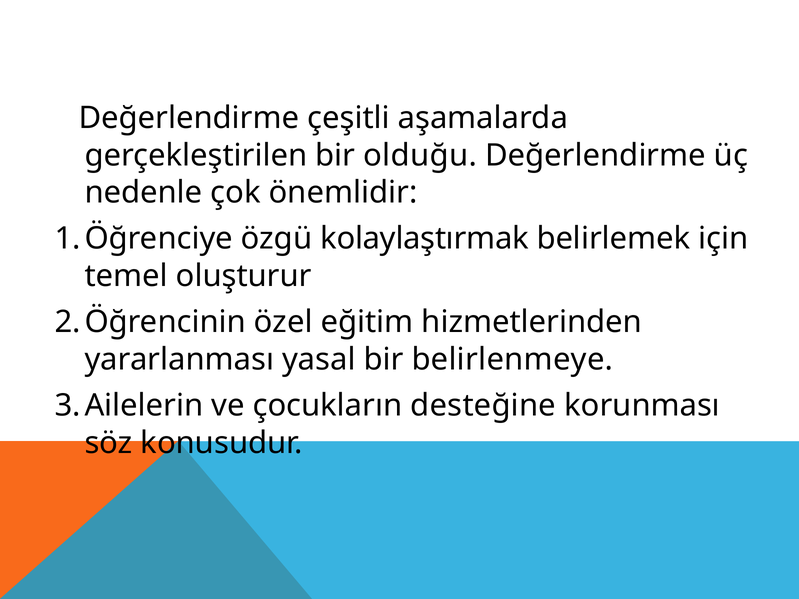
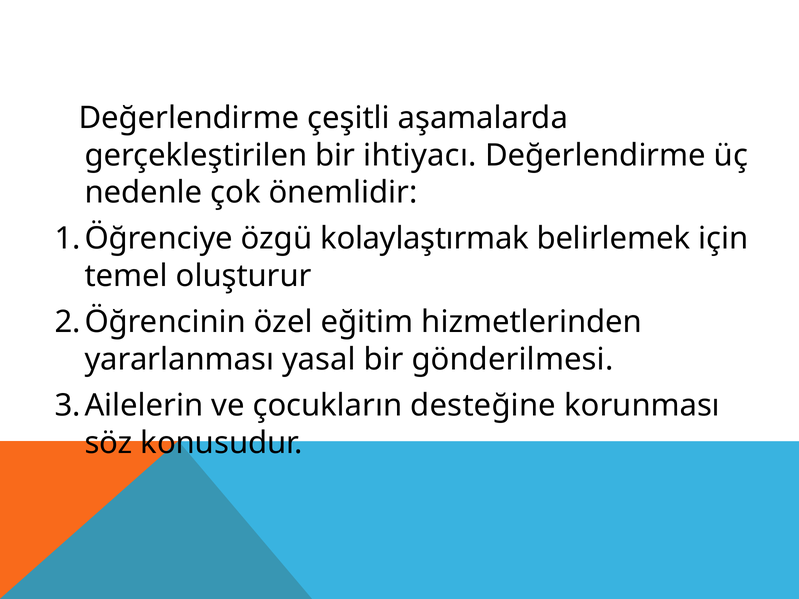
olduğu: olduğu -> ihtiyacı (420, 155)
belirlenmeye: belirlenmeye -> gönderilmesi (512, 360)
